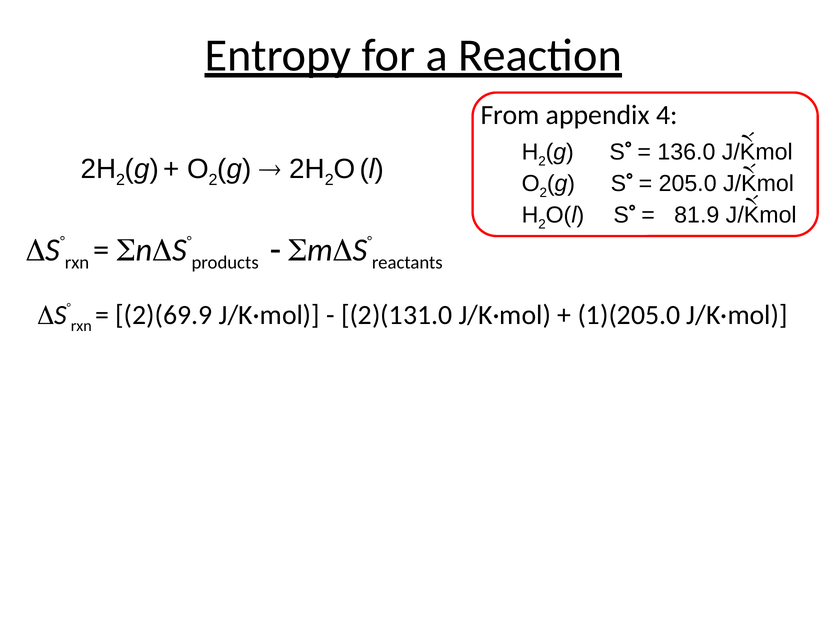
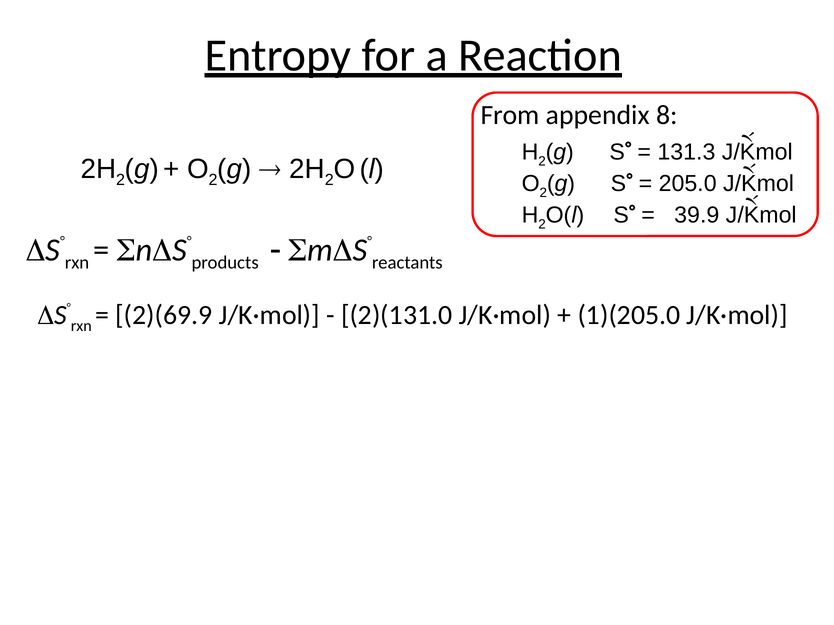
4: 4 -> 8 (667, 115)
136.0: 136.0 -> 131.3 (686, 152)
81.9: 81.9 -> 39.9 (697, 215)
